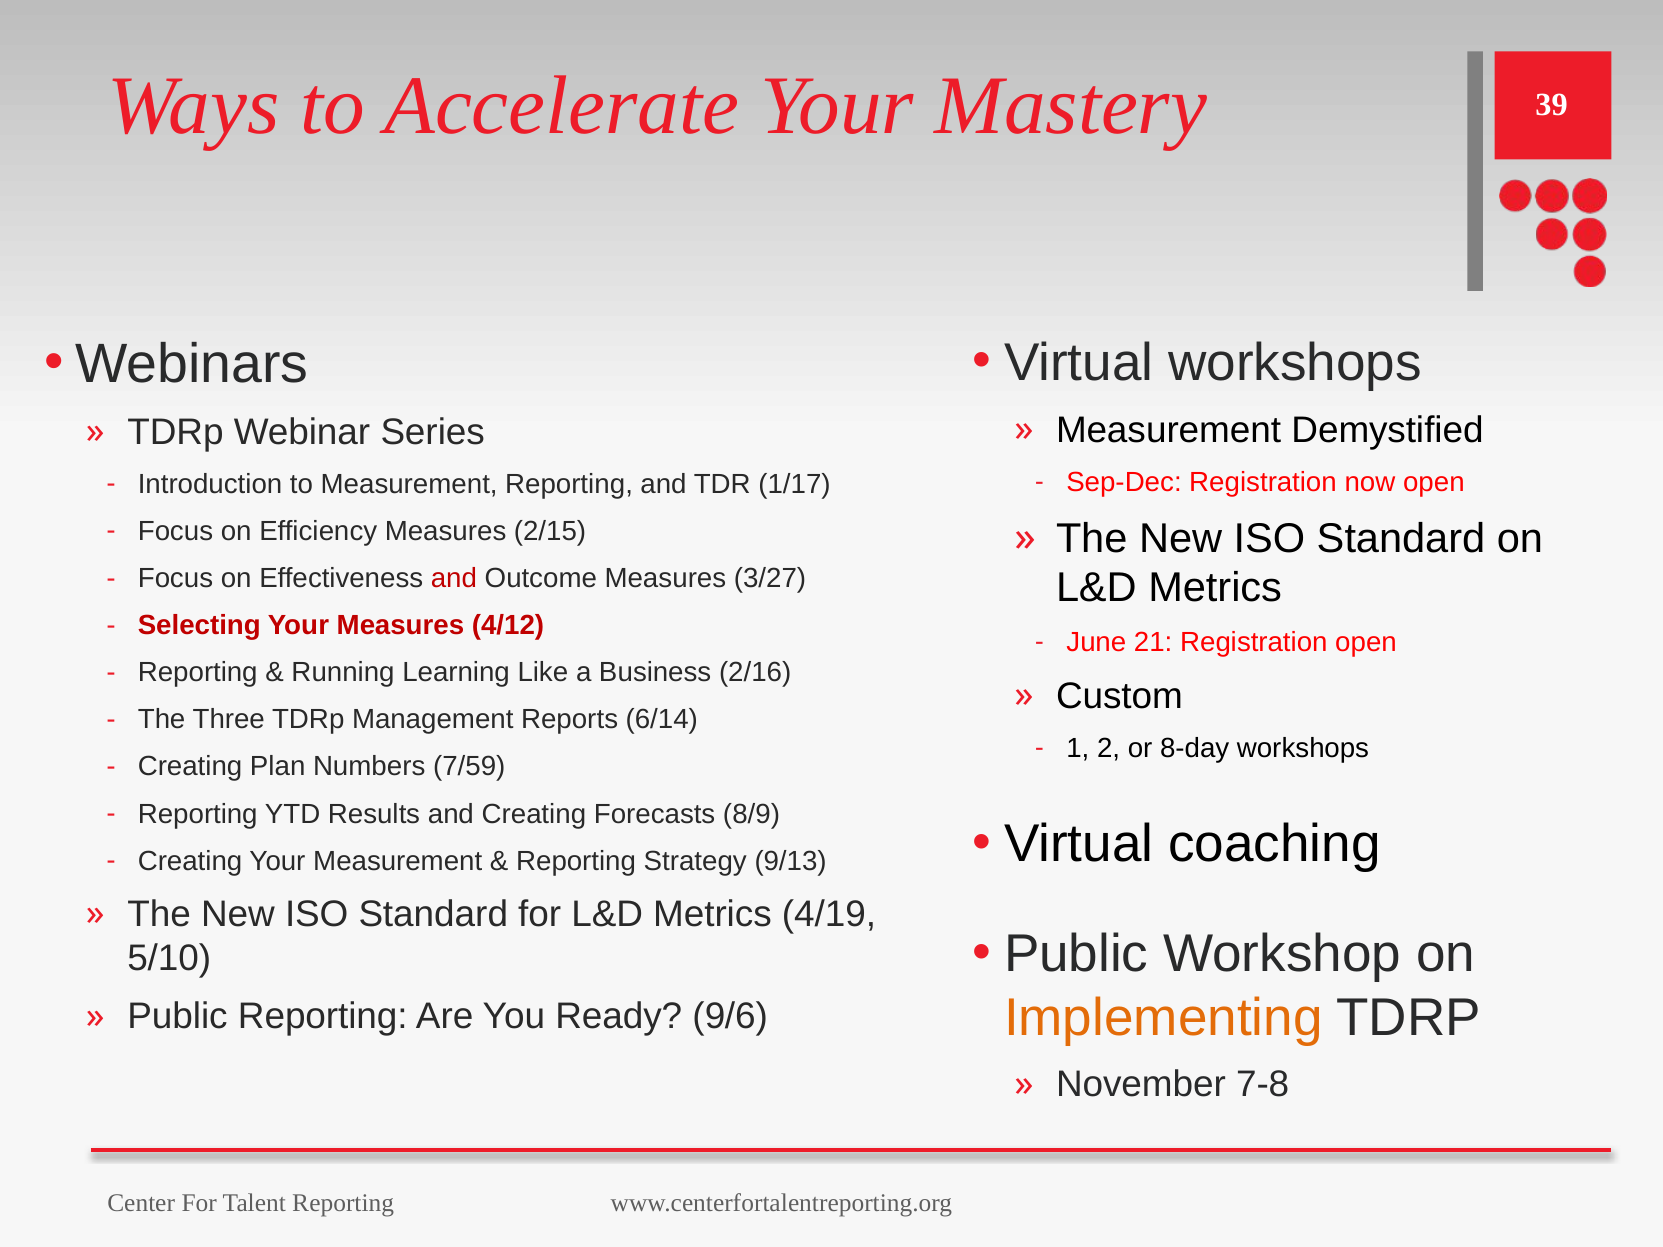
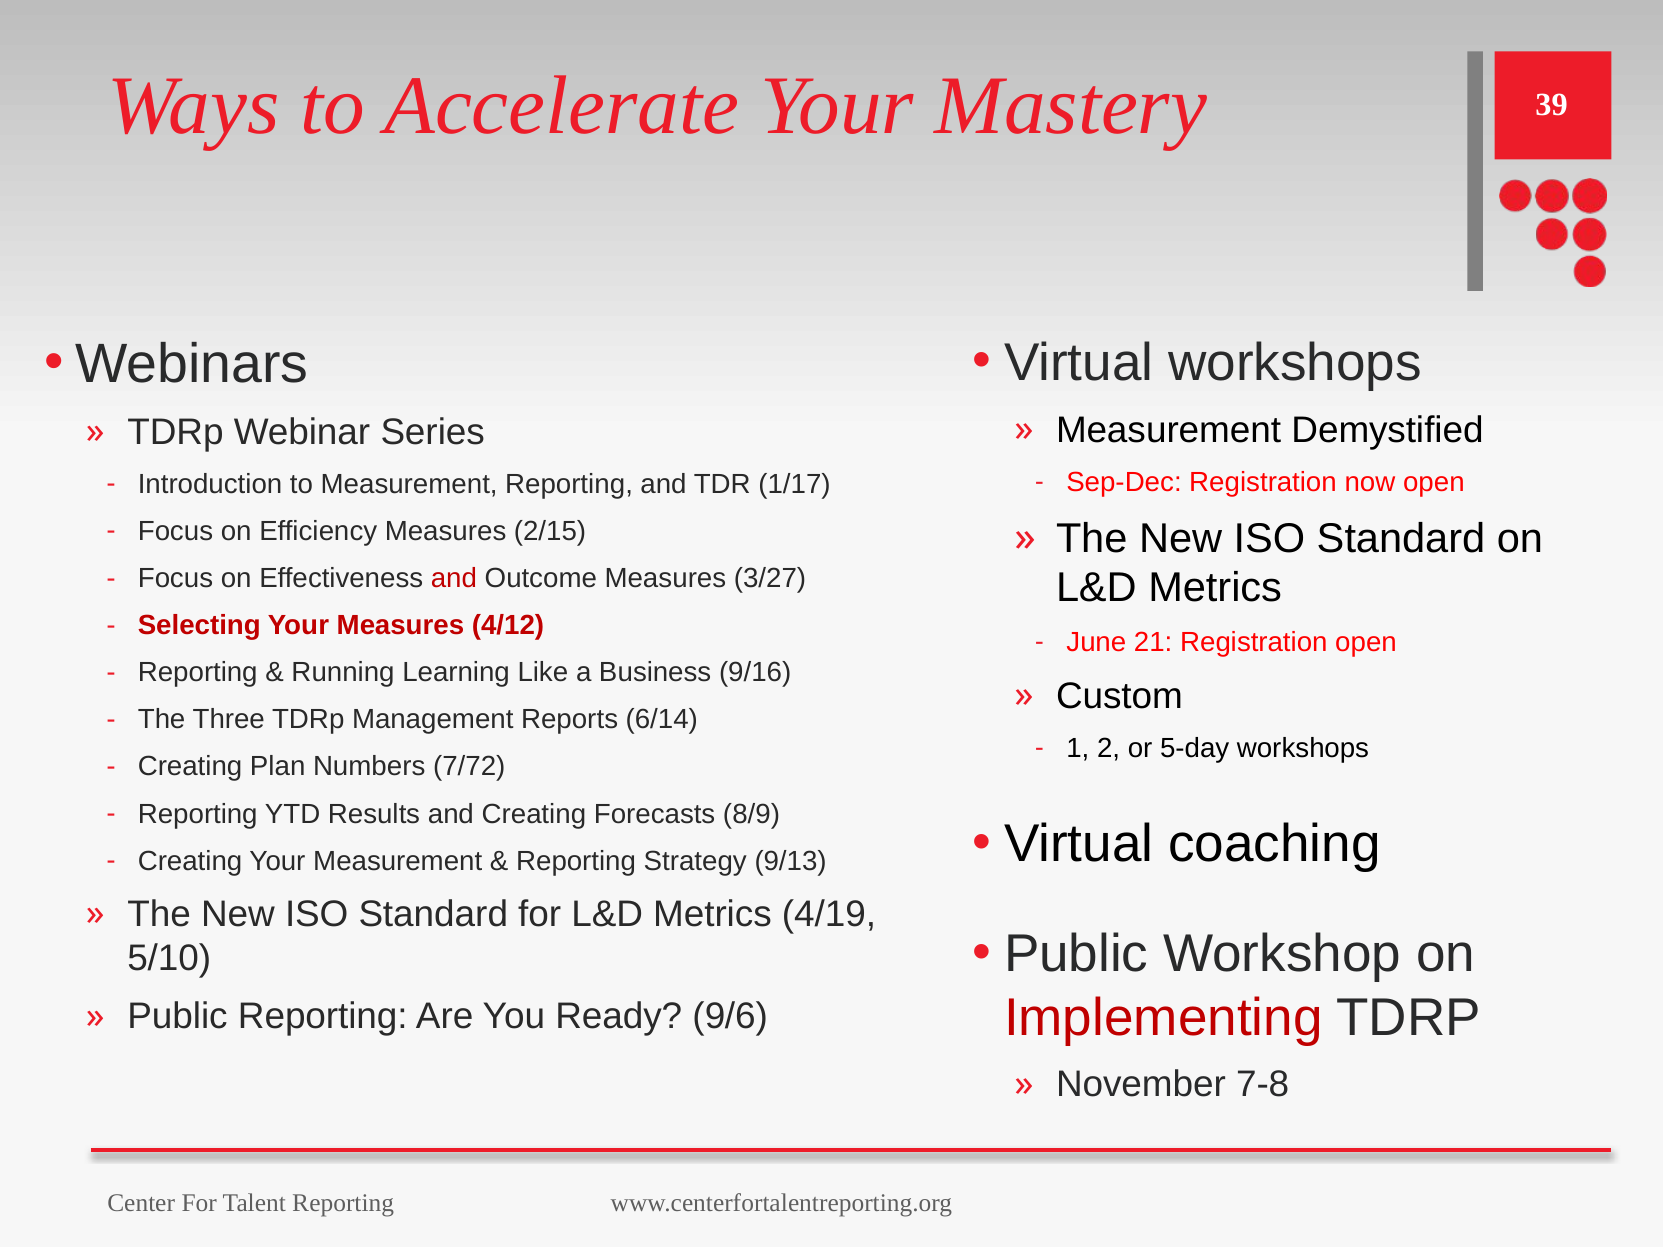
2/16: 2/16 -> 9/16 (755, 673)
8-day: 8-day -> 5-day (1195, 748)
7/59: 7/59 -> 7/72 (469, 767)
Implementing colour: orange -> red (1163, 1018)
